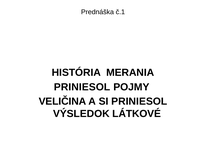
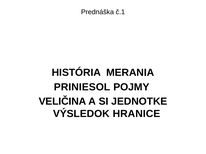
SI PRINIESOL: PRINIESOL -> JEDNOTKE (139, 102)
LÁTKOVÉ: LÁTKOVÉ -> HRANICE (136, 114)
